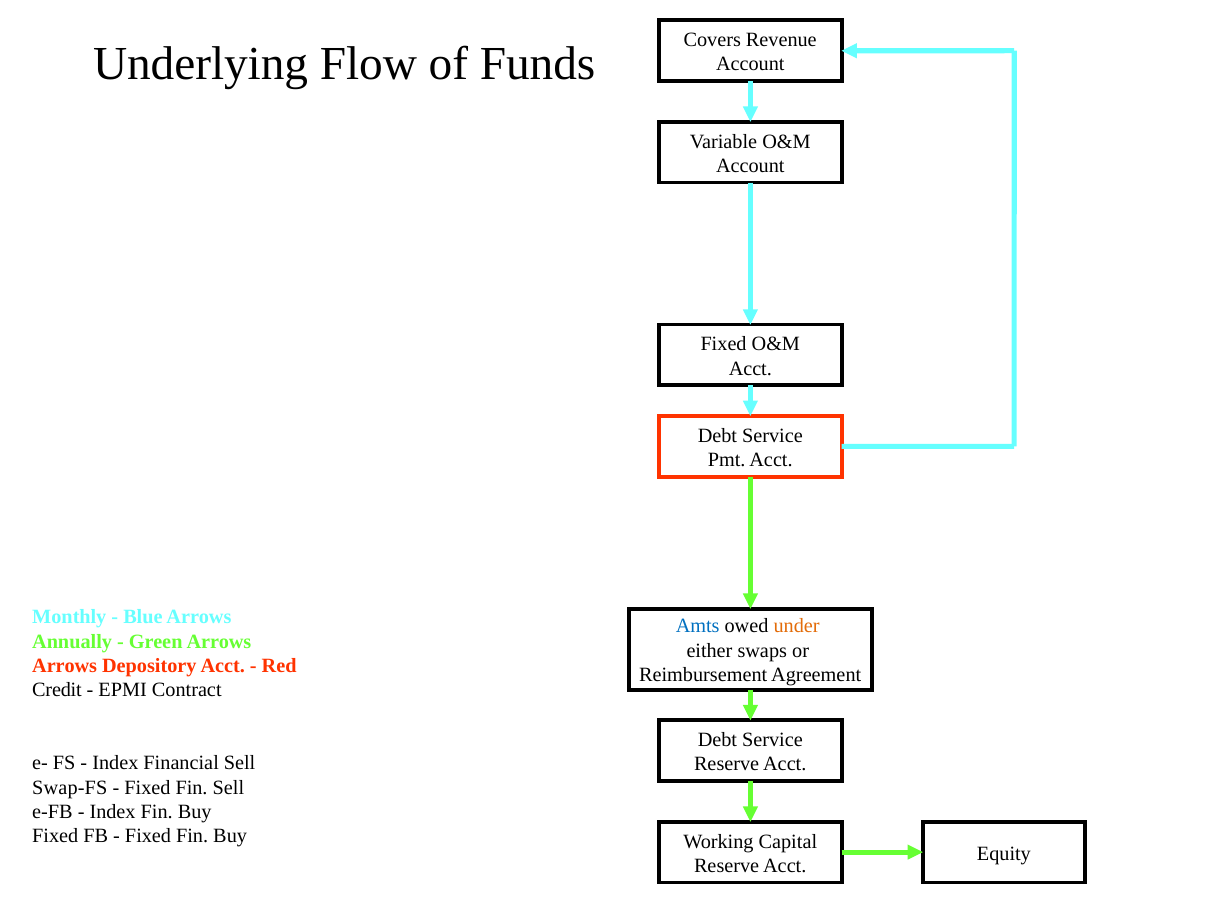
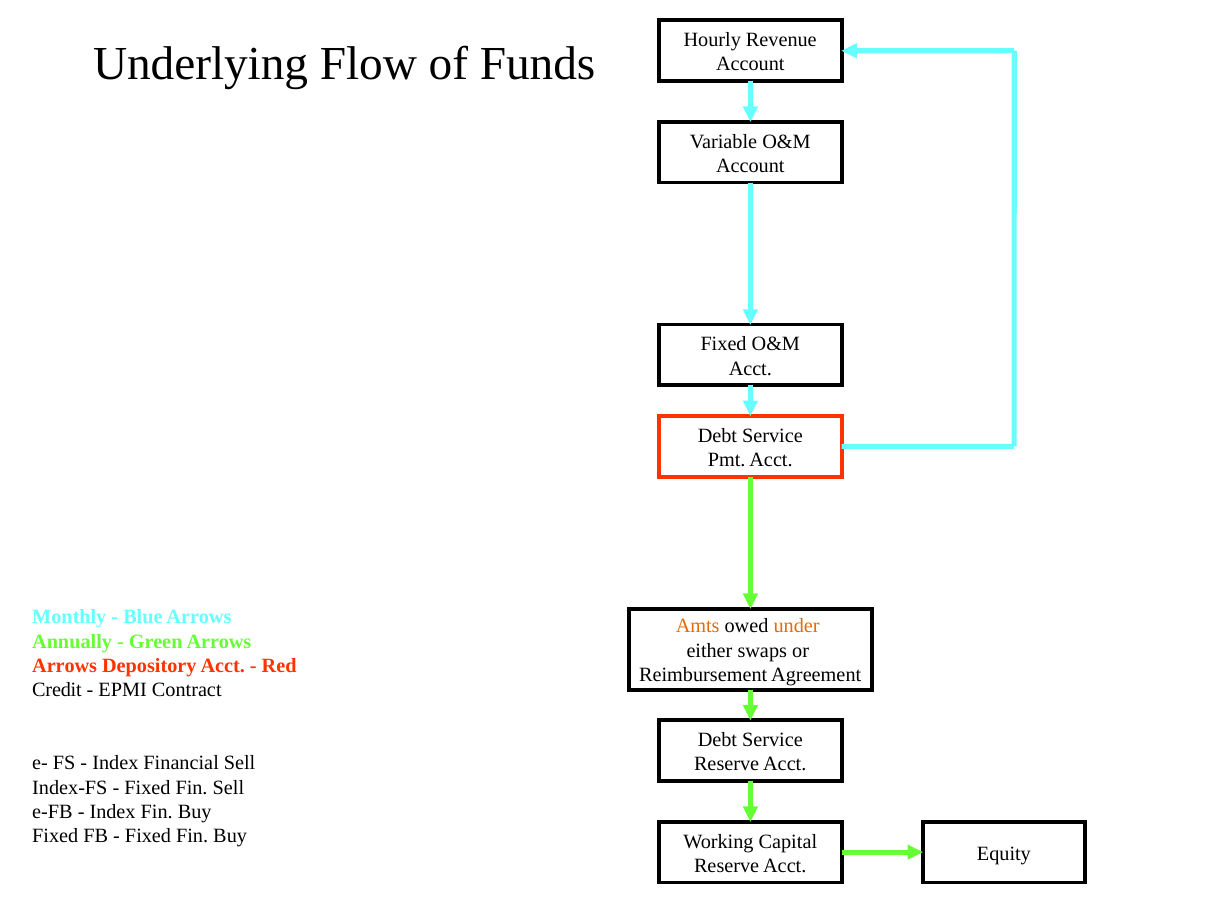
Covers: Covers -> Hourly (712, 40)
Amts colour: blue -> orange (698, 626)
Swap-FS: Swap-FS -> Index-FS (70, 787)
